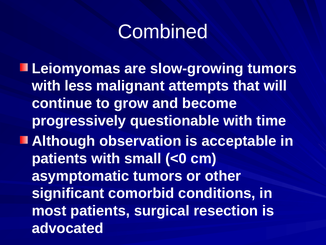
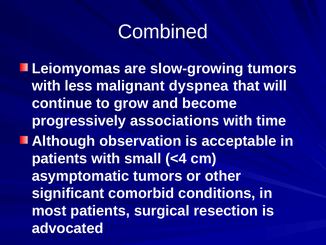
attempts: attempts -> dyspnea (199, 86)
questionable: questionable -> associations (175, 121)
<0: <0 -> <4 (176, 158)
